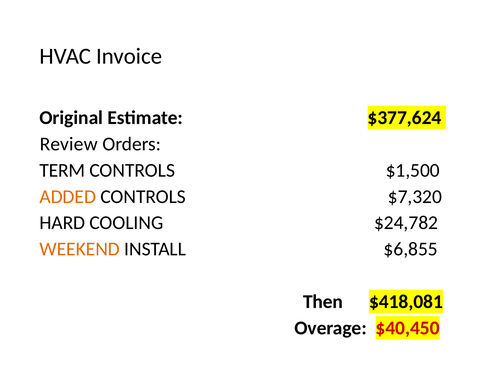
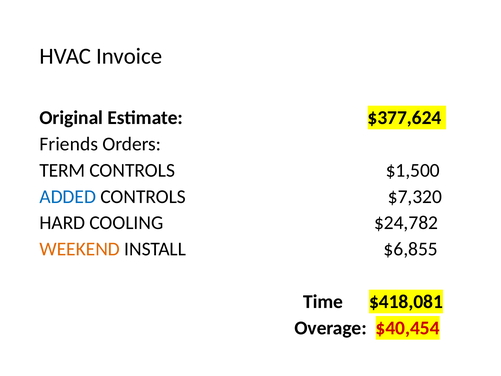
Review: Review -> Friends (69, 144)
ADDED colour: orange -> blue (68, 196)
Then: Then -> Time (323, 302)
$40,450: $40,450 -> $40,454 (408, 328)
